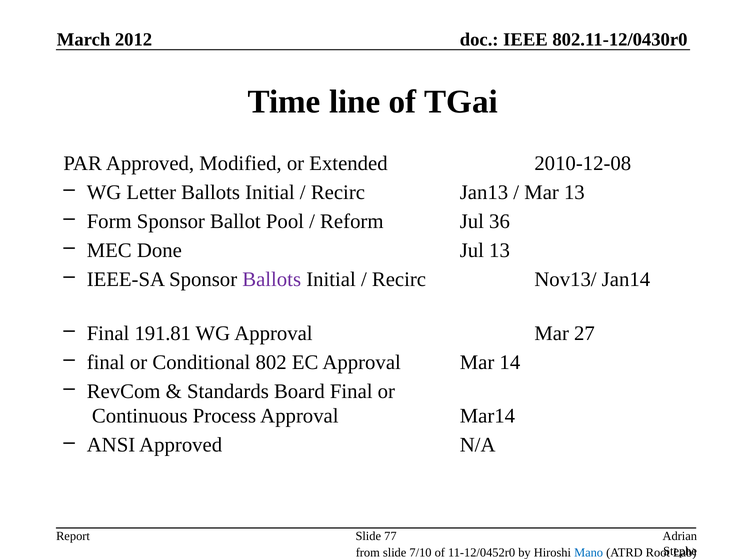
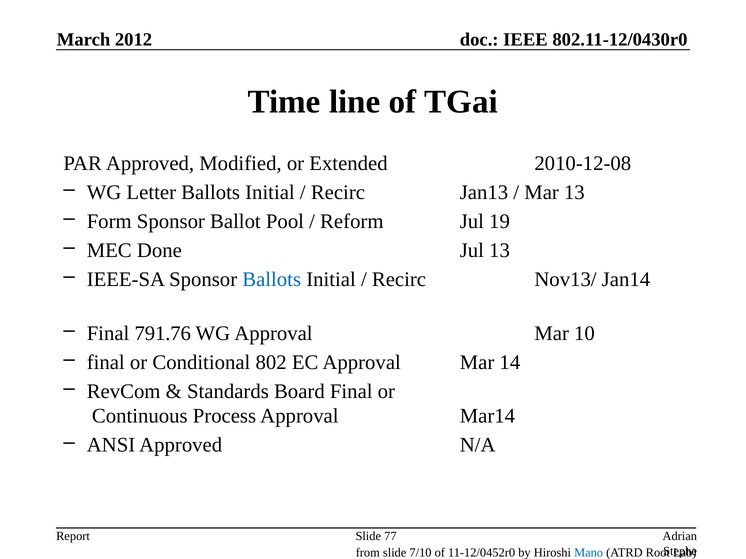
36: 36 -> 19 (499, 222)
Ballots colour: purple -> blue (272, 280)
191.81: 191.81 -> 791.76 (163, 333)
27: 27 -> 10 (584, 333)
